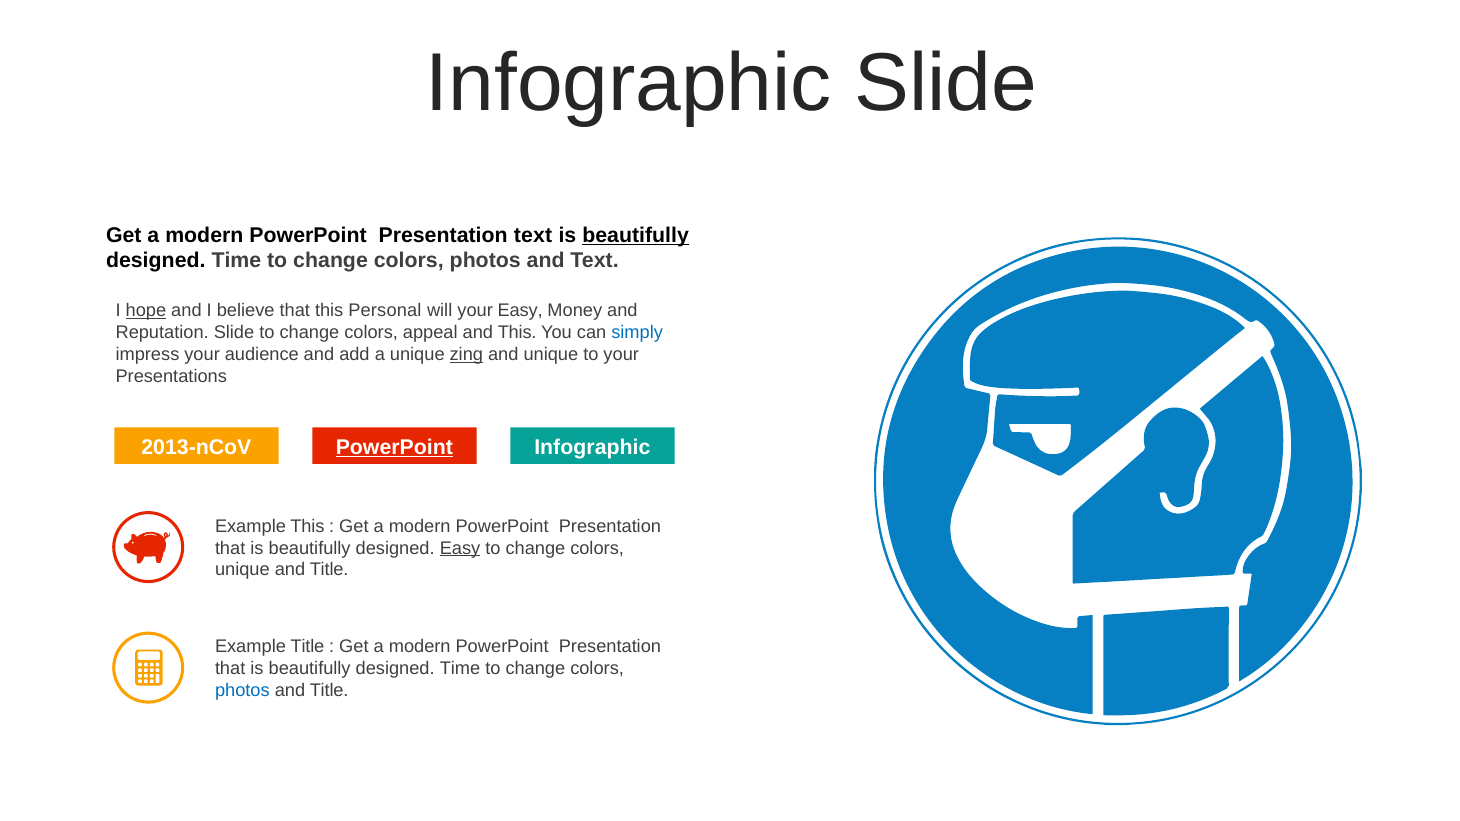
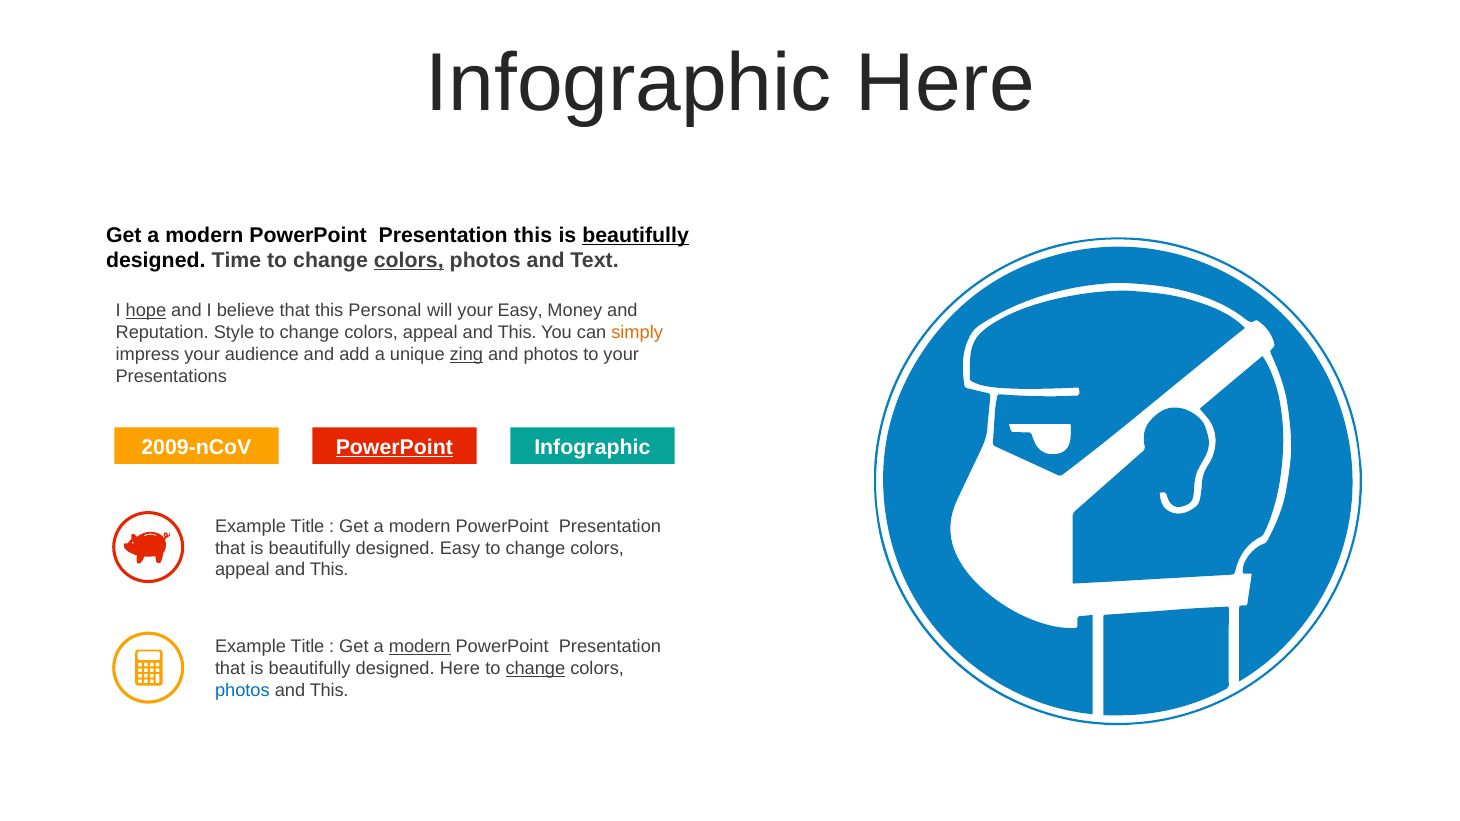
Infographic Slide: Slide -> Here (945, 84)
Presentation text: text -> this (533, 235)
colors underline: none -> present (409, 261)
Reputation Slide: Slide -> Style (234, 333)
simply colour: blue -> orange (637, 333)
and unique: unique -> photos (551, 355)
2013-nCoV: 2013-nCoV -> 2009-nCoV (196, 447)
This: This -> Title (307, 526)
Easy underline: present -> none (460, 548)
unique: unique -> appeal (242, 570)
Title: Title -> This (329, 570)
modern underline: none -> present (420, 647)
Time: Time -> Here (460, 669)
change underline: none -> present (535, 669)
Title: Title -> This (329, 691)
